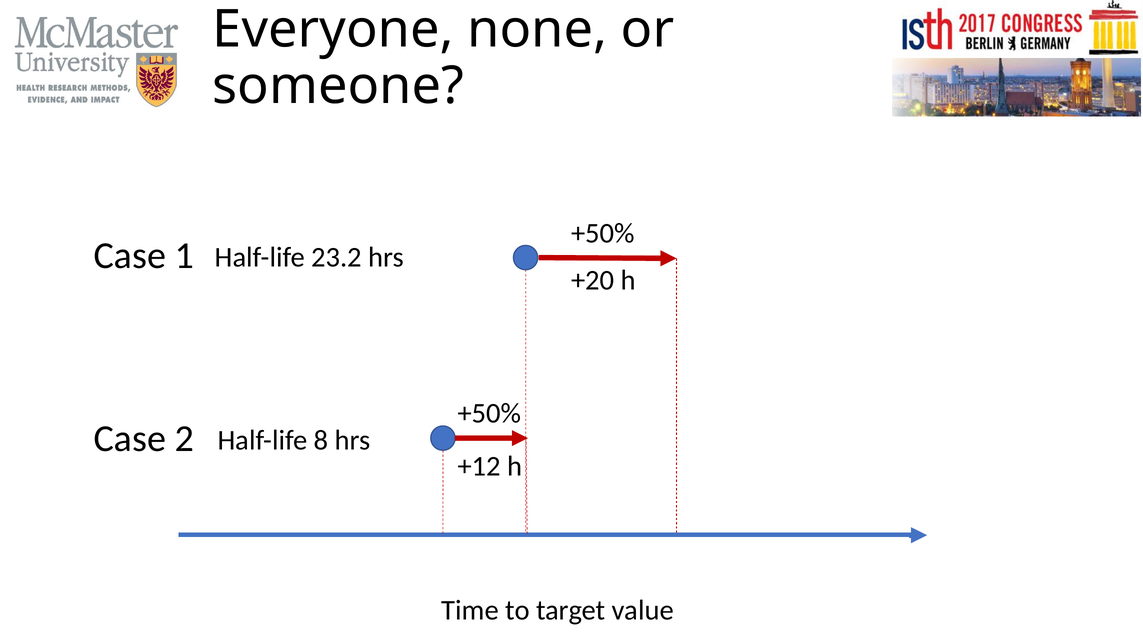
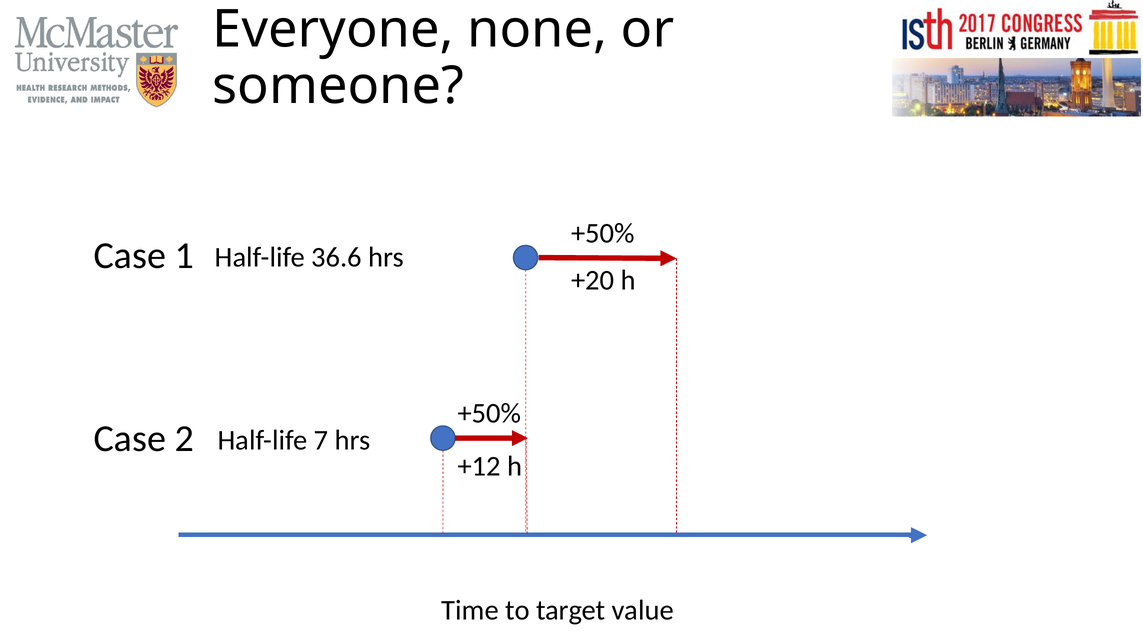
23.2: 23.2 -> 36.6 (337, 257)
8: 8 -> 7 (321, 440)
